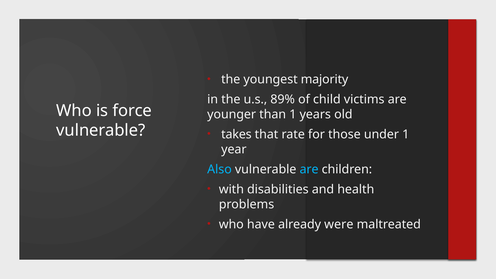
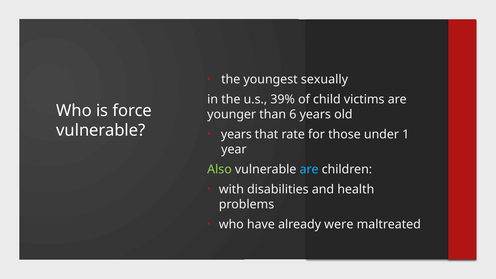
majority: majority -> sexually (324, 79)
89%: 89% -> 39% (283, 99)
than 1: 1 -> 6 (293, 114)
takes: takes -> years (236, 134)
Also colour: light blue -> light green (219, 169)
